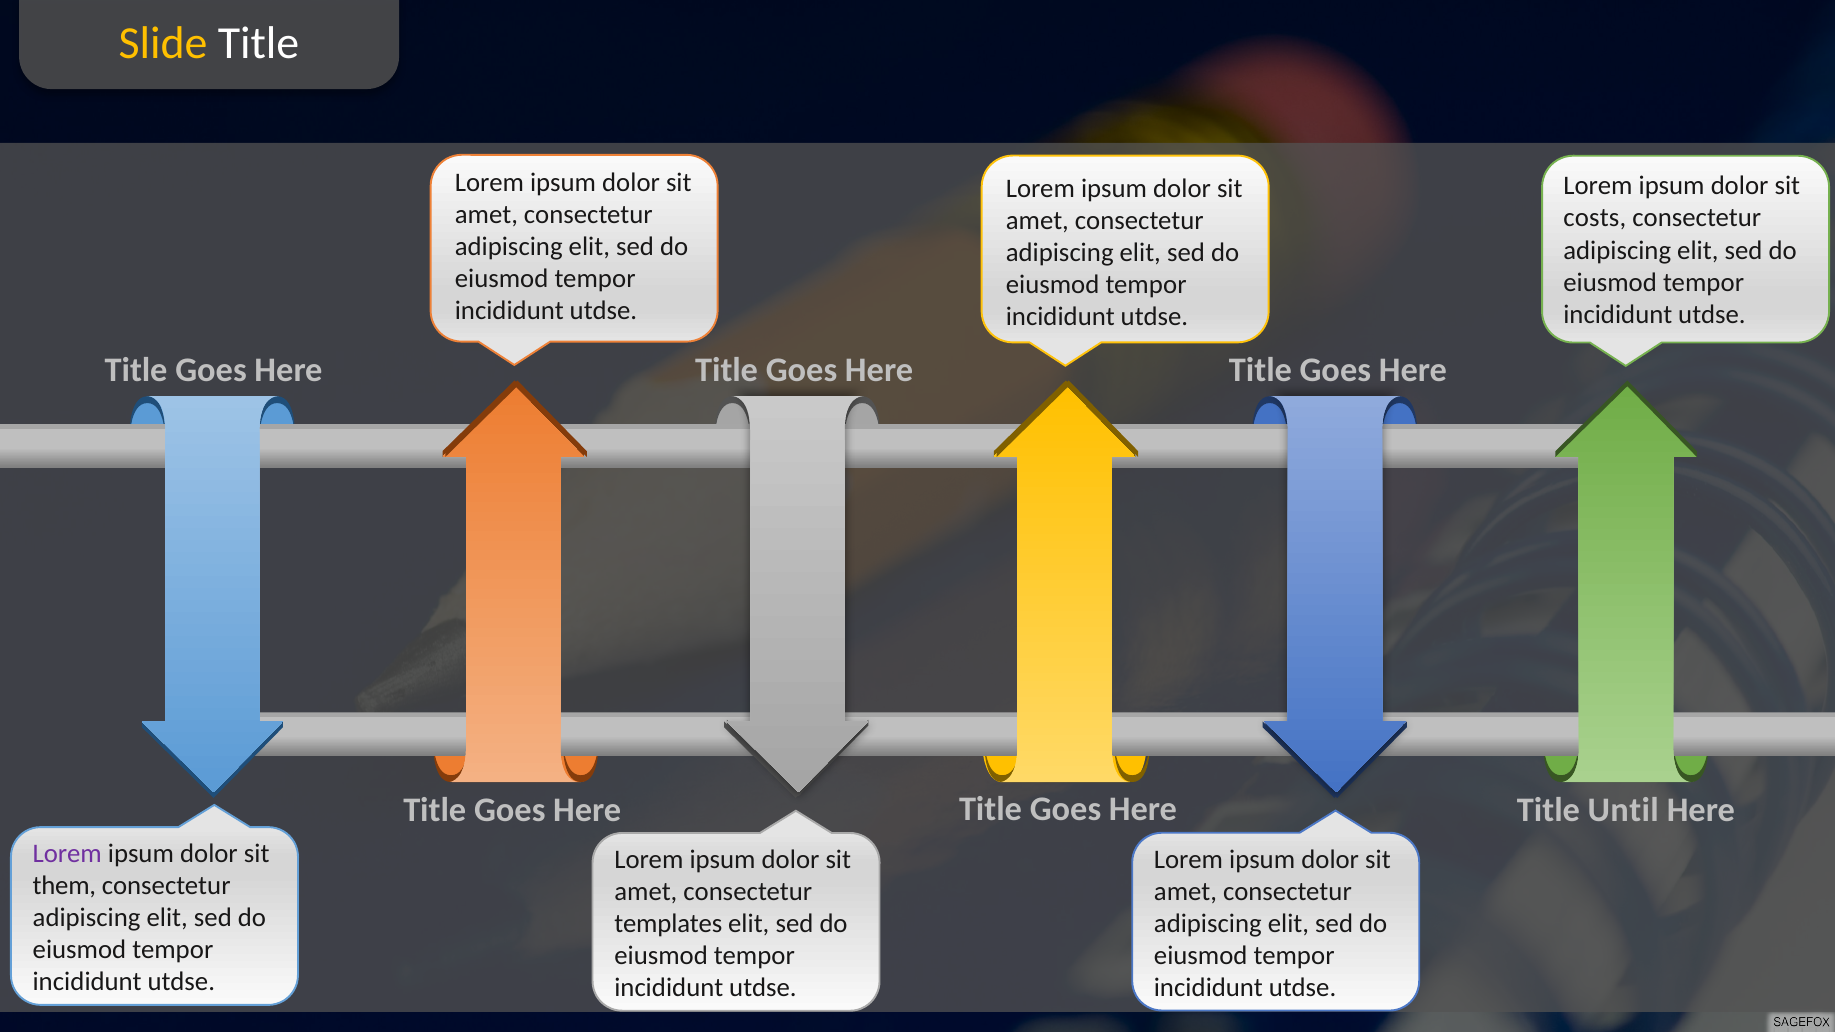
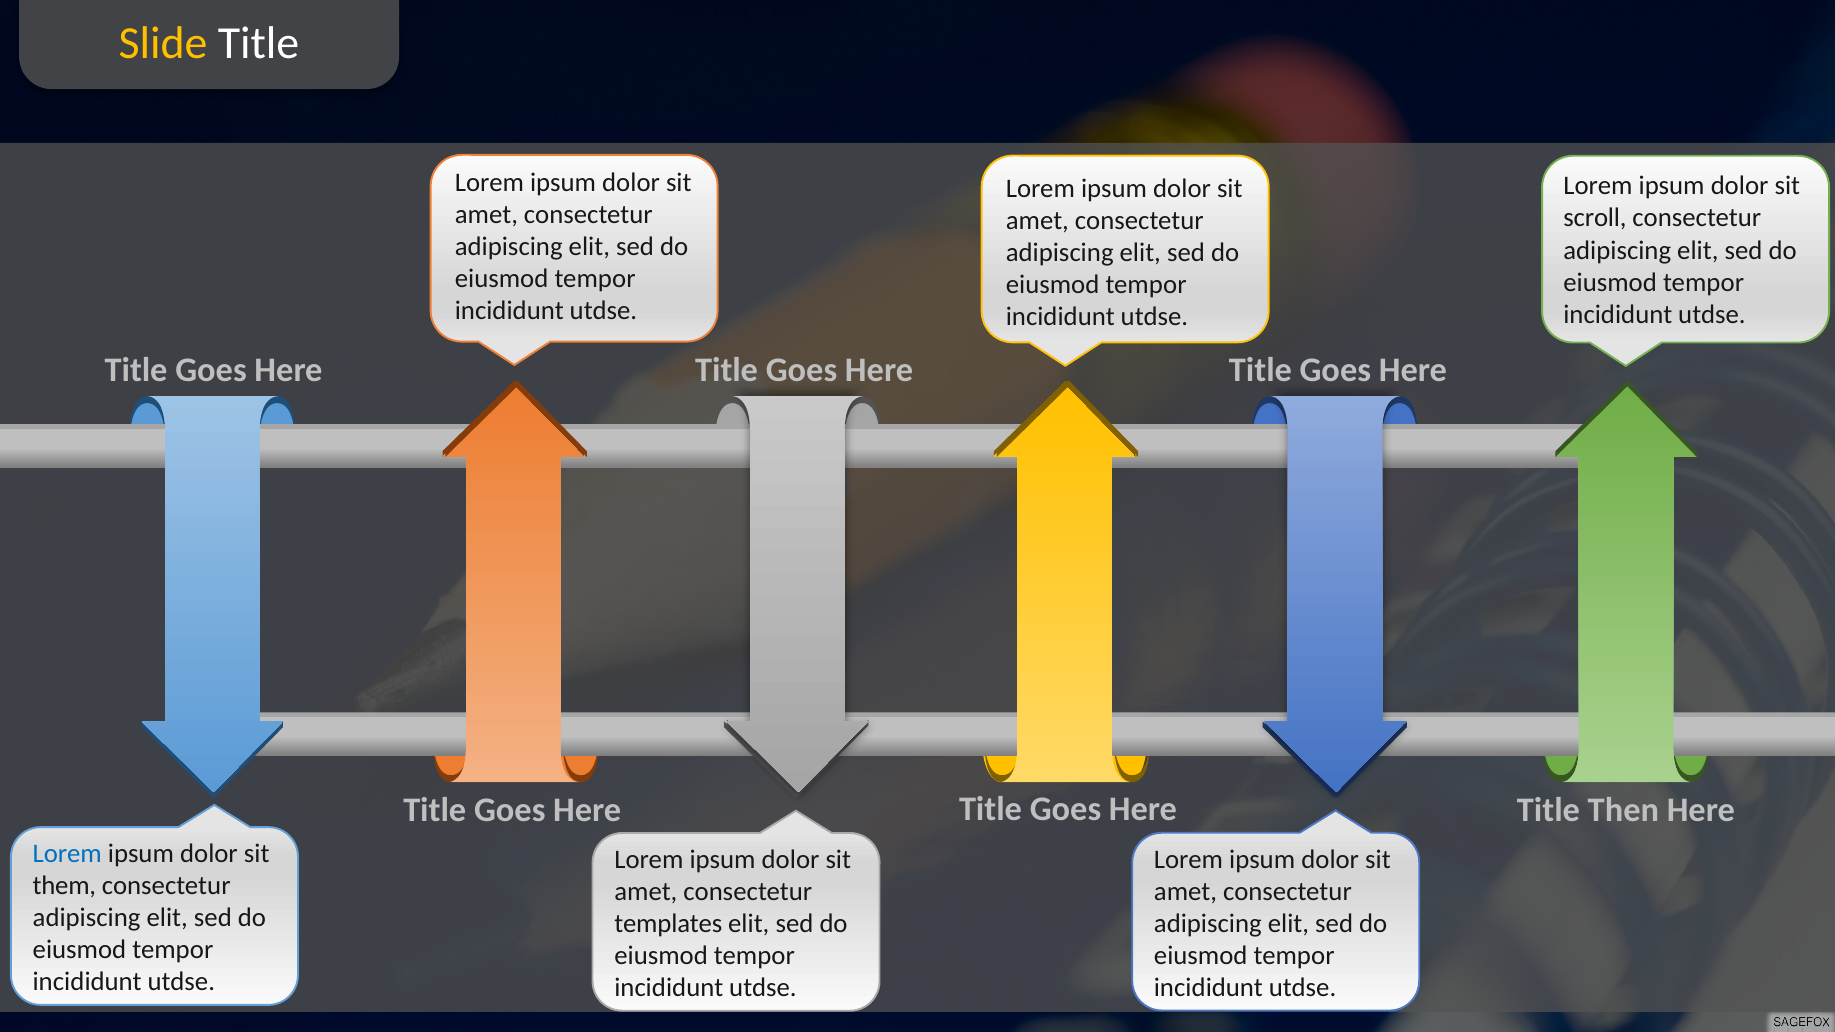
costs: costs -> scroll (1595, 218)
Until: Until -> Then (1623, 810)
Lorem colour: purple -> blue (67, 854)
